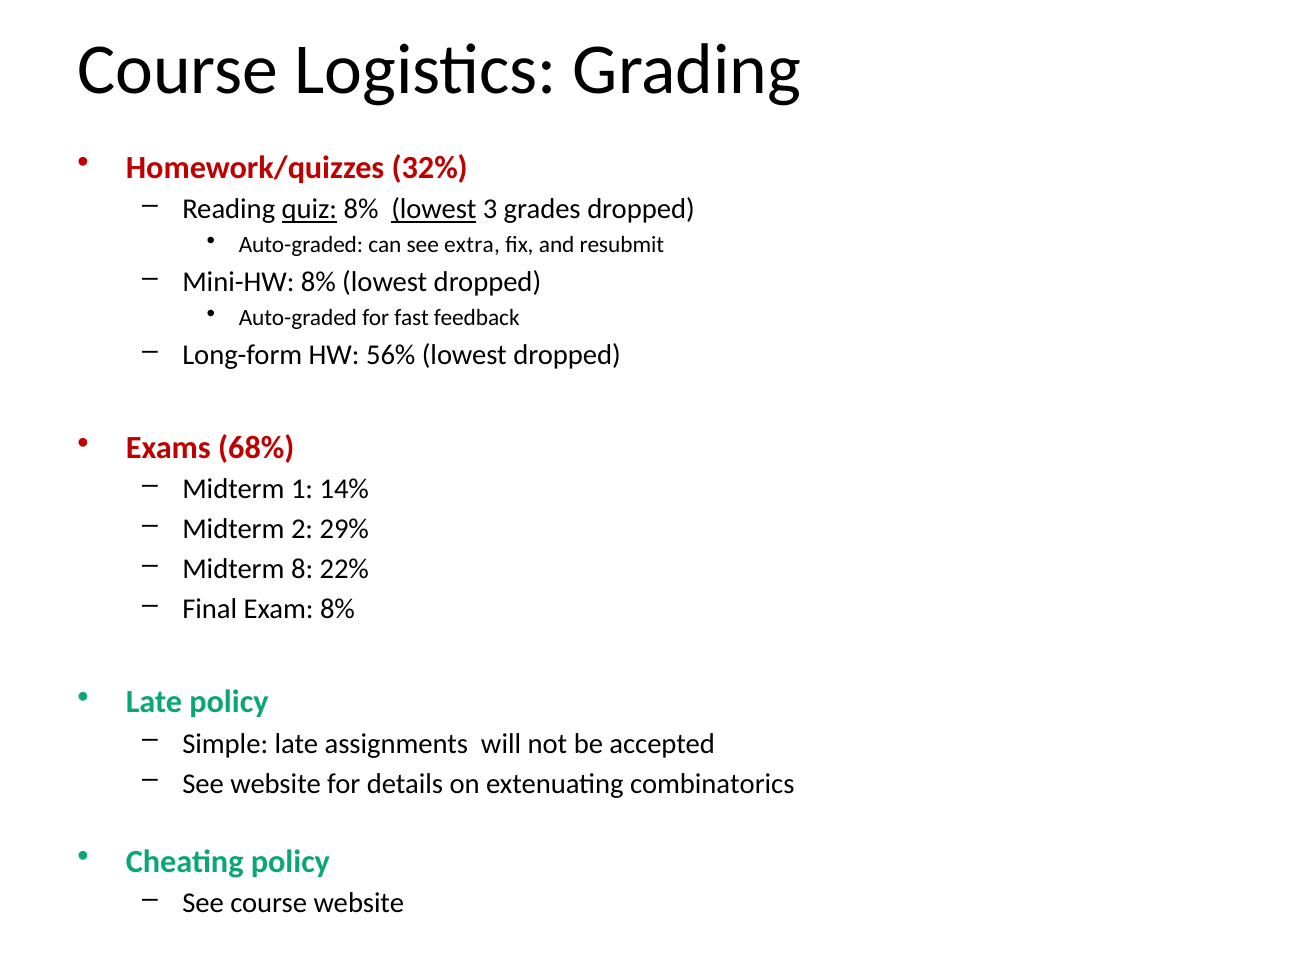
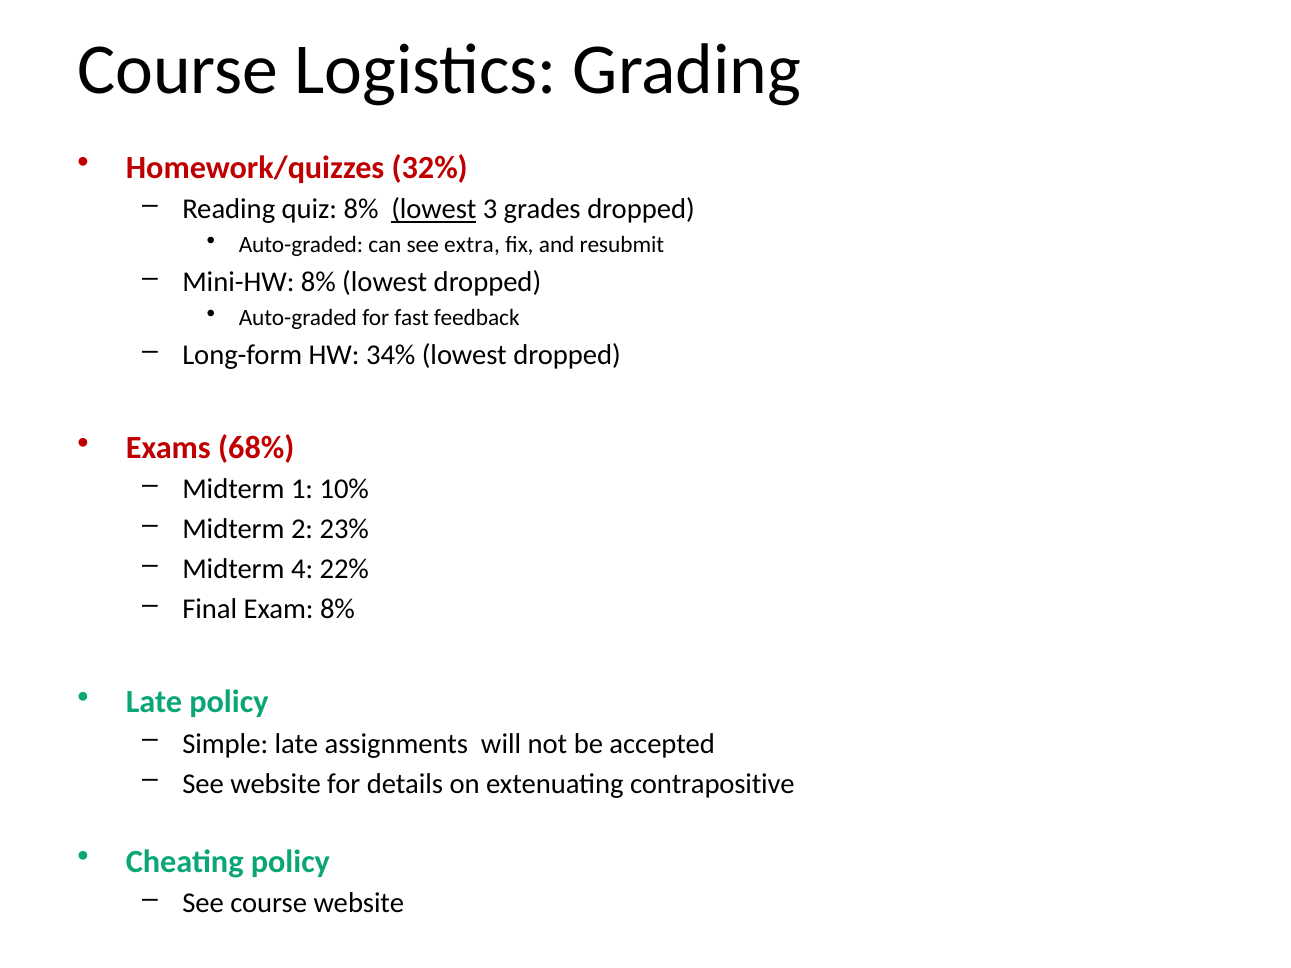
quiz underline: present -> none (309, 209)
56%: 56% -> 34% (391, 355)
14%: 14% -> 10% (344, 490)
29%: 29% -> 23% (344, 530)
8: 8 -> 4 (302, 570)
combinatorics: combinatorics -> contrapositive (712, 784)
